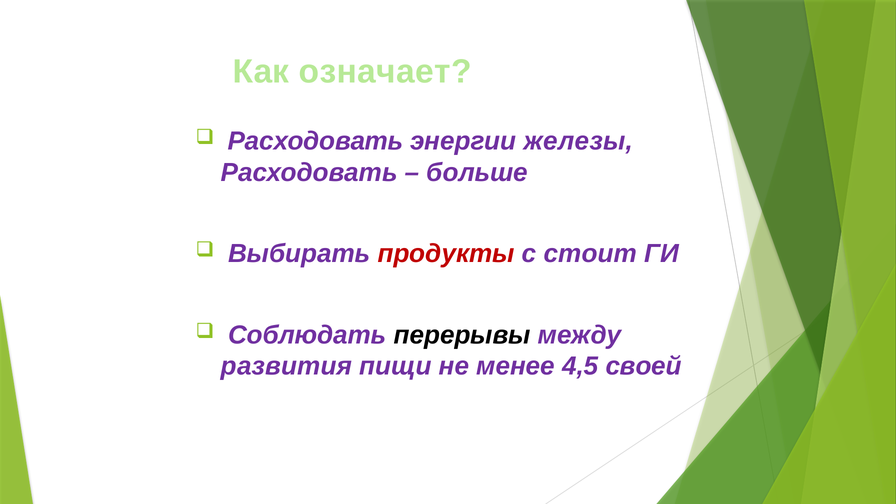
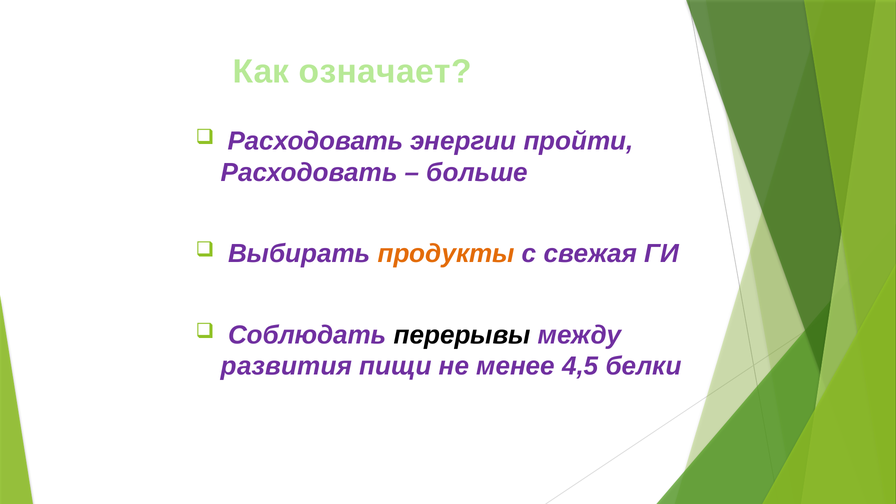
железы: железы -> пройти (579, 141)
продукты colour: red -> orange (446, 254)
стоит: стоит -> свежая (590, 254)
своей: своей -> белки (644, 366)
